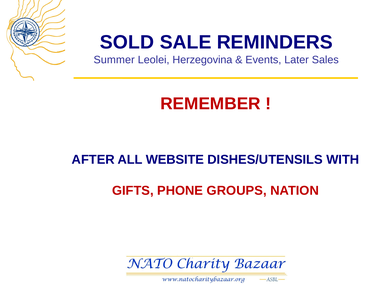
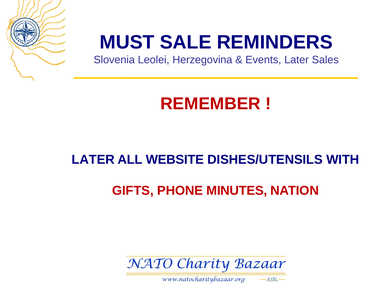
SOLD: SOLD -> MUST (127, 42)
Summer: Summer -> Slovenia (114, 60)
AFTER: AFTER -> LATER (93, 160)
GROUPS: GROUPS -> MINUTES (237, 191)
